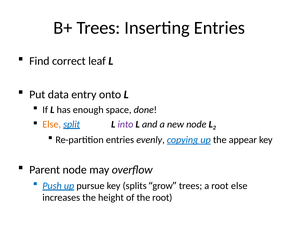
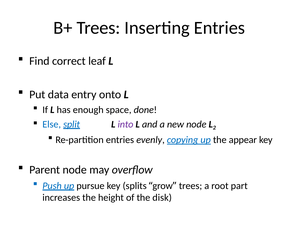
Else colour: orange -> blue (52, 124)
root else: else -> part (239, 186)
the root: root -> disk (162, 198)
